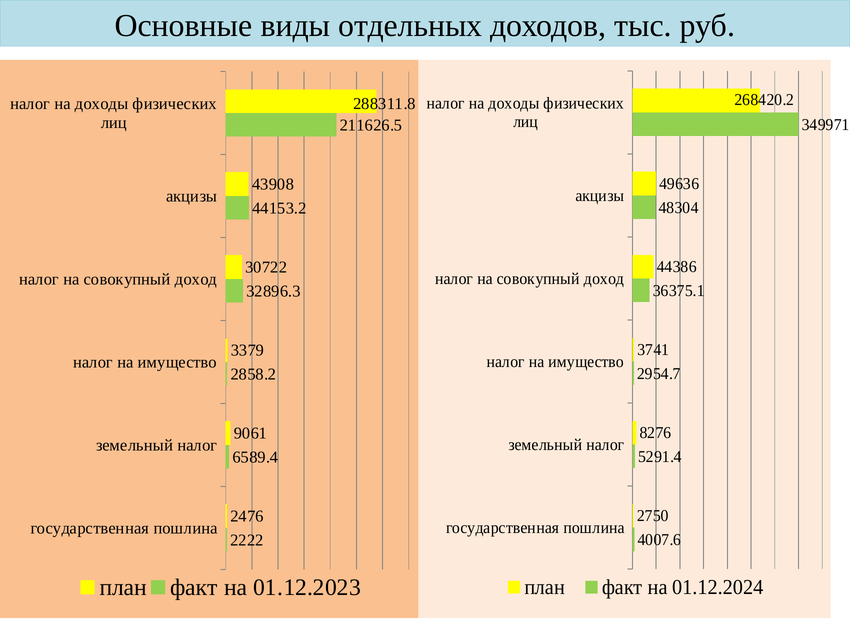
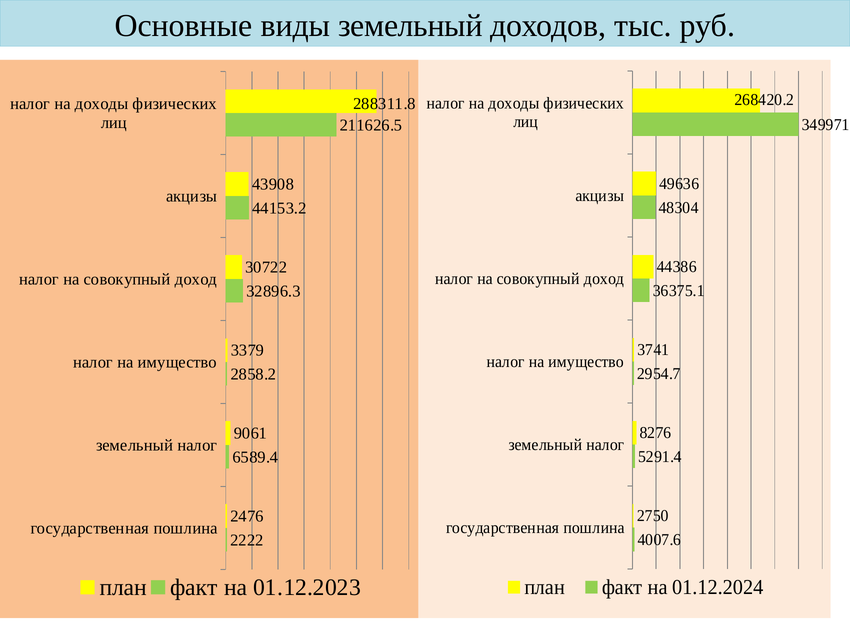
виды отдельных: отдельных -> земельный (410, 26)
